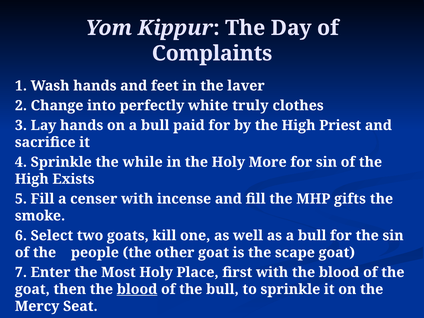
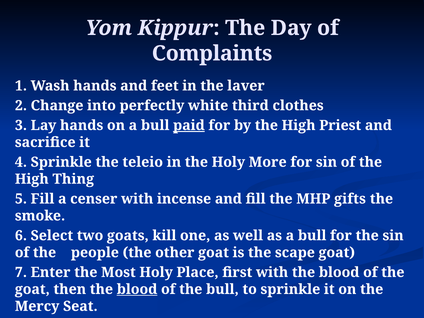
truly: truly -> third (250, 106)
paid underline: none -> present (189, 125)
while: while -> teleio (143, 162)
Exists: Exists -> Thing (73, 179)
